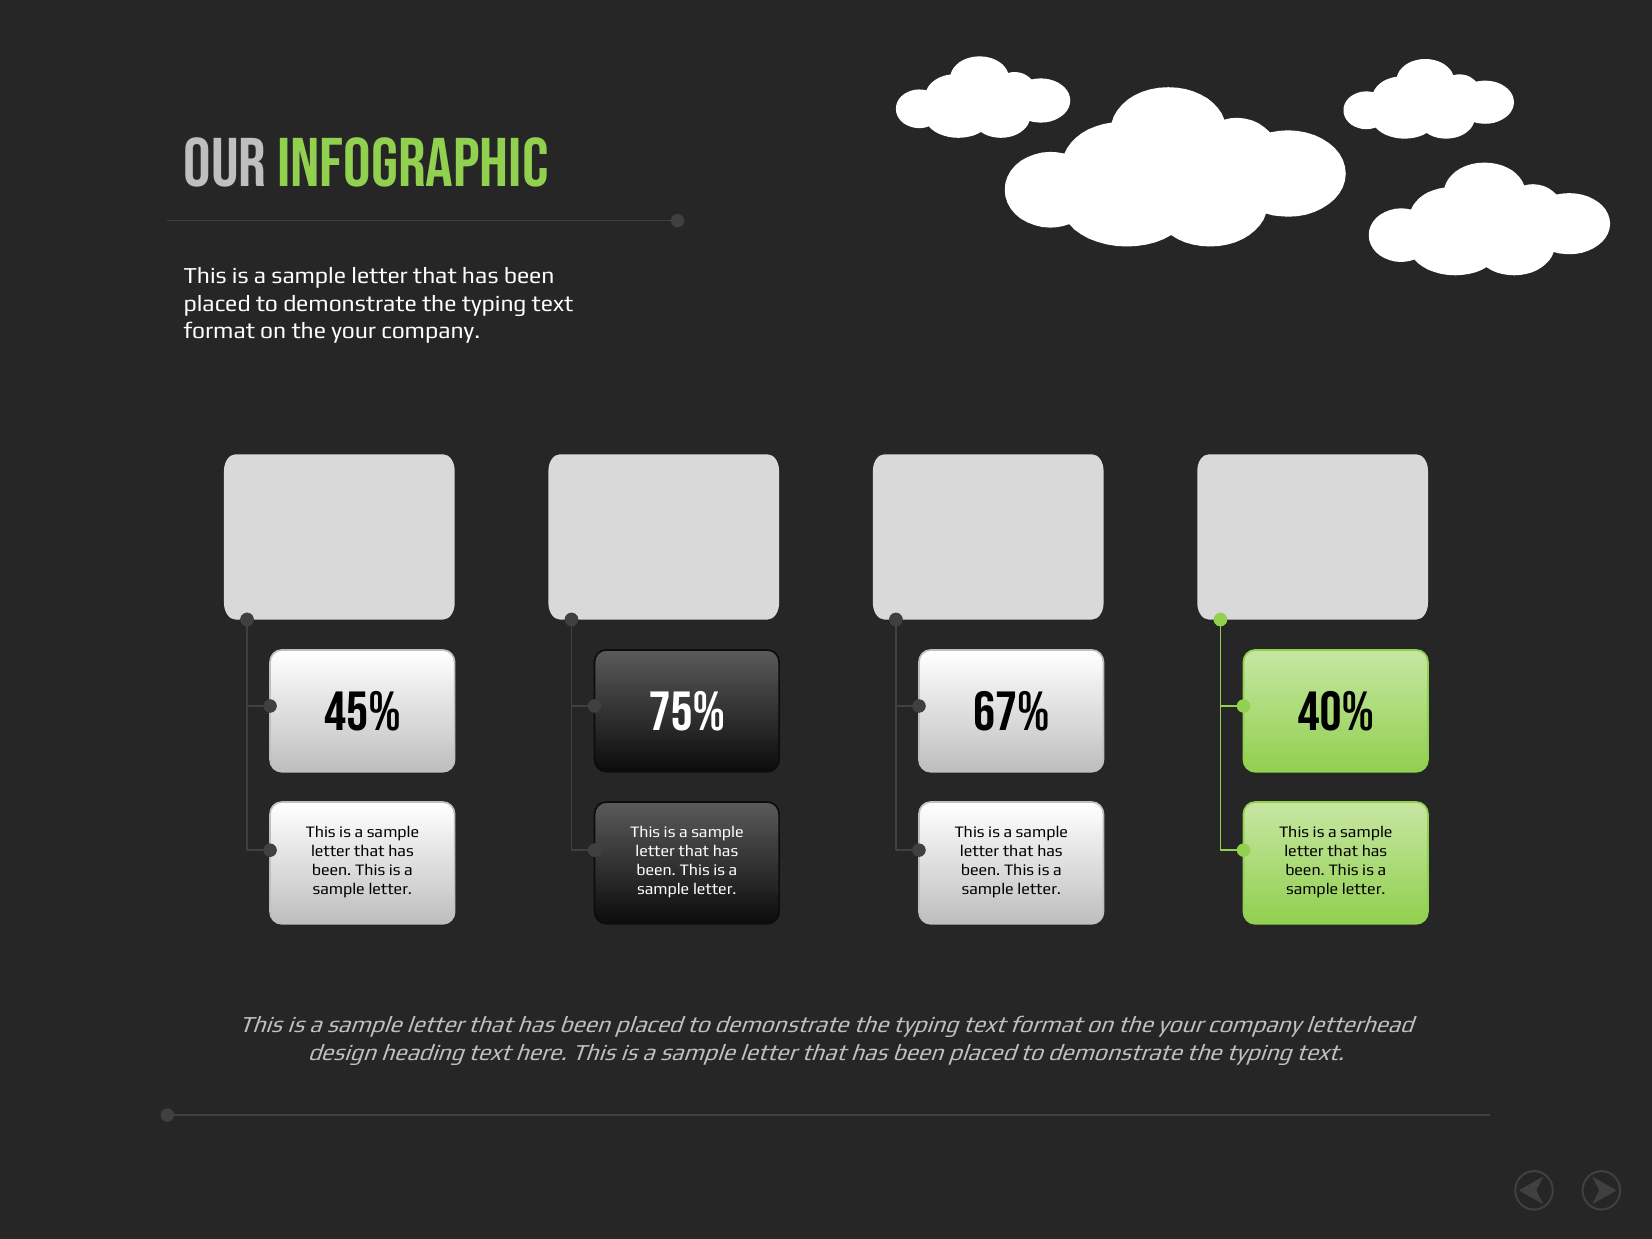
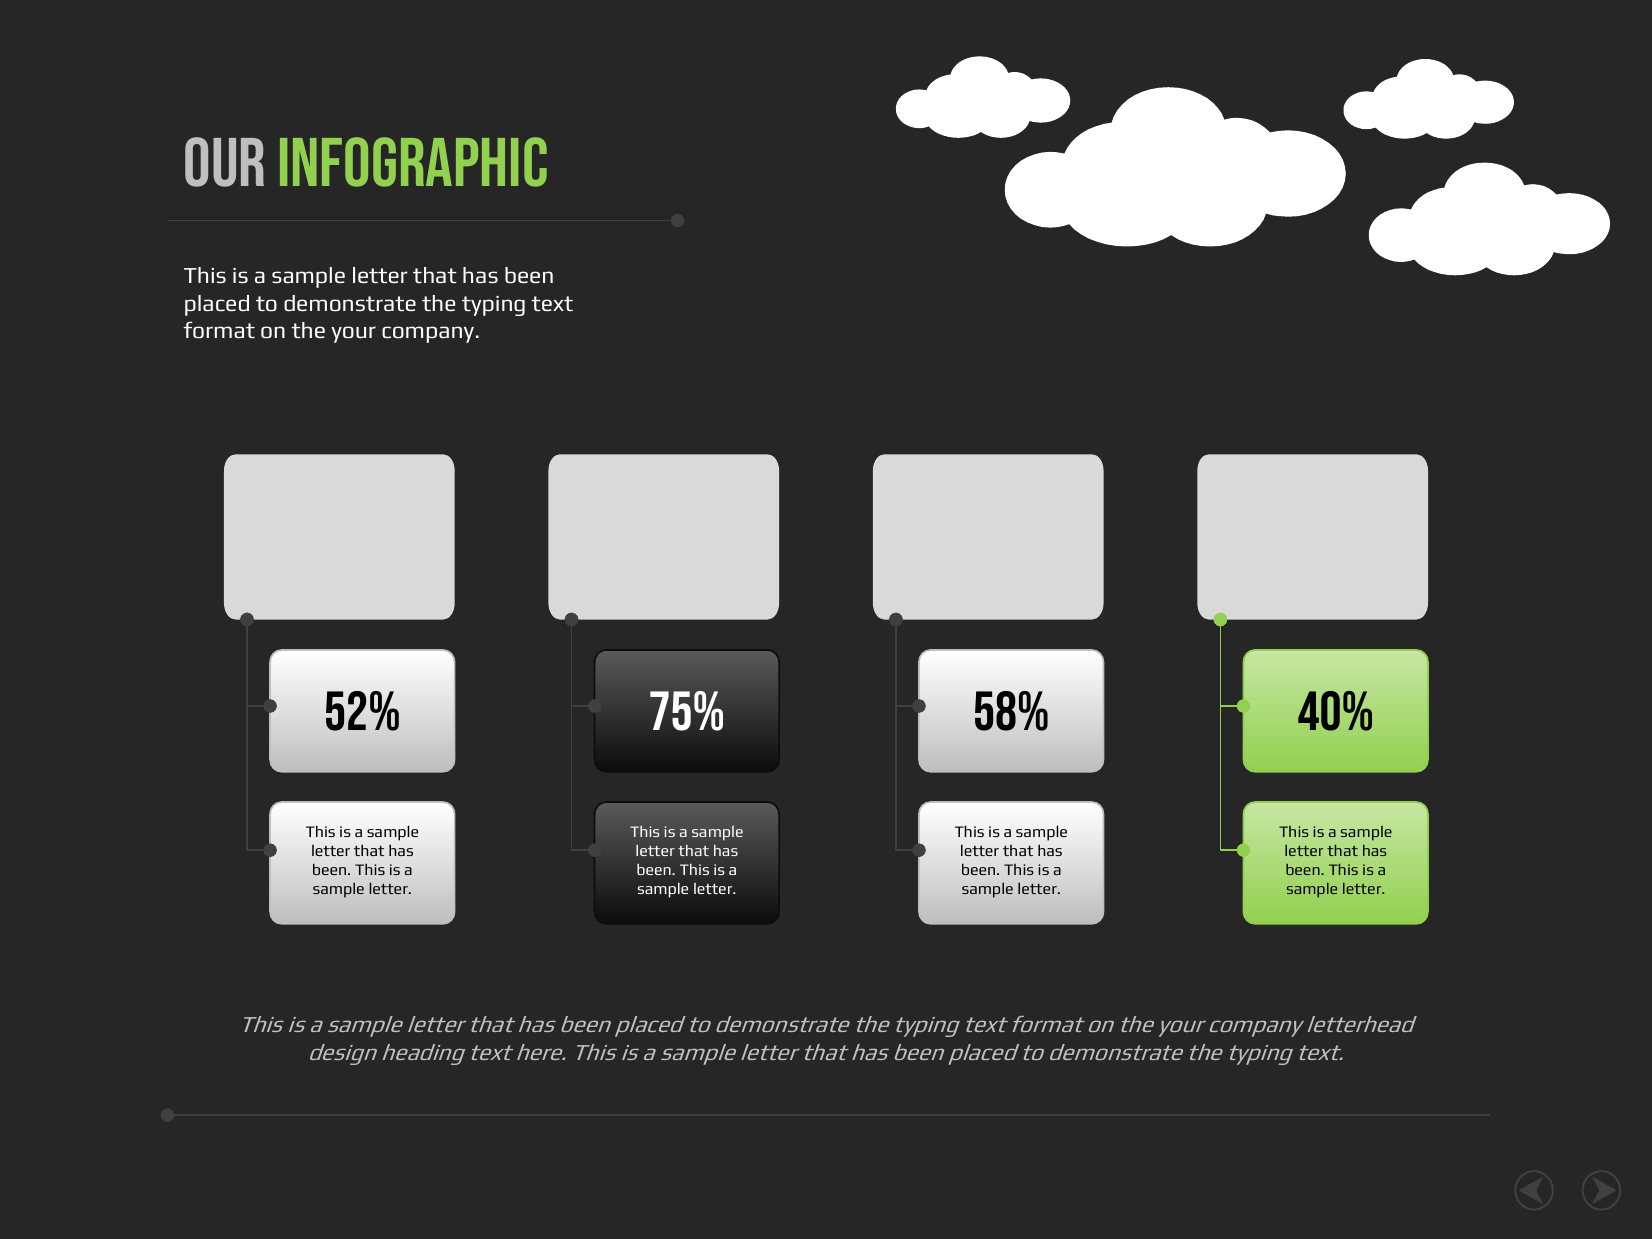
45%: 45% -> 52% (362, 712)
67%: 67% -> 58% (1011, 712)
